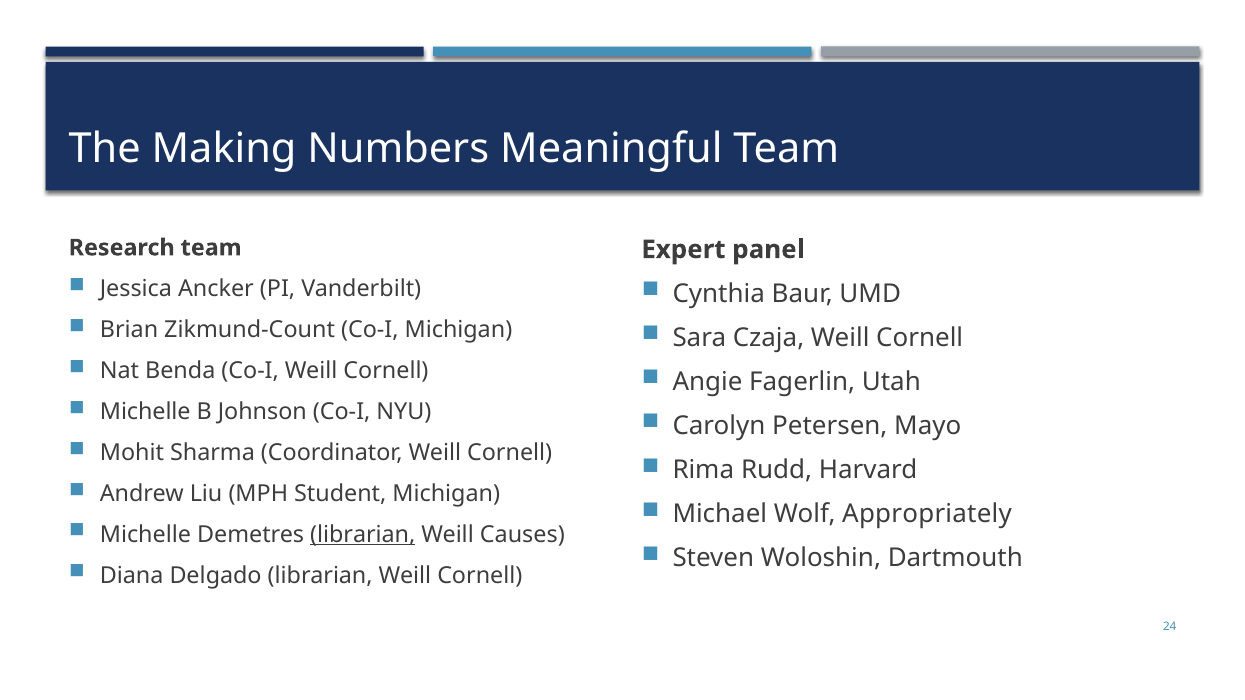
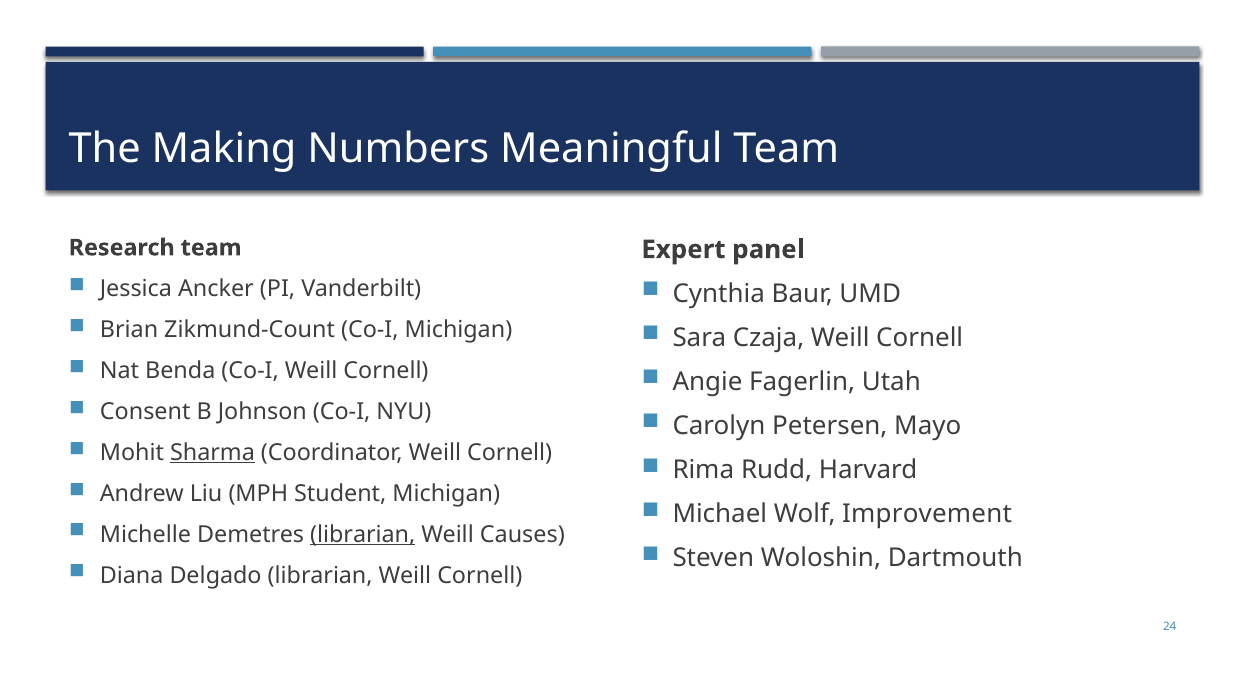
Michelle: Michelle -> Consent (145, 412)
Sharma underline: none -> present (212, 453)
Appropriately: Appropriately -> Improvement (927, 515)
